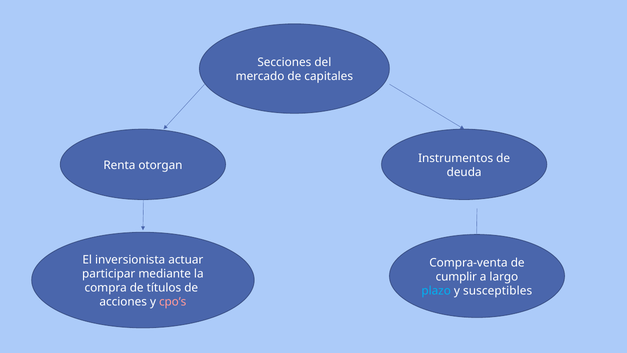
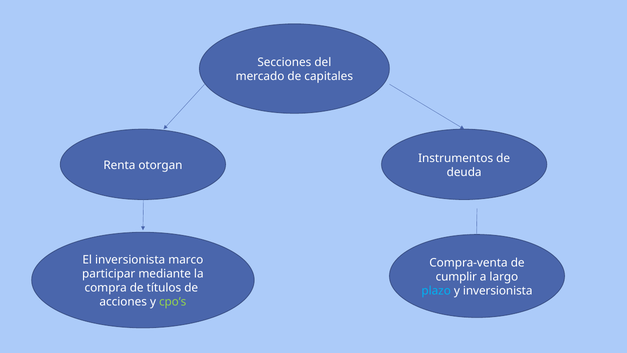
actuar: actuar -> marco (186, 259)
y susceptibles: susceptibles -> inversionista (498, 291)
cpo’s colour: pink -> light green (173, 302)
